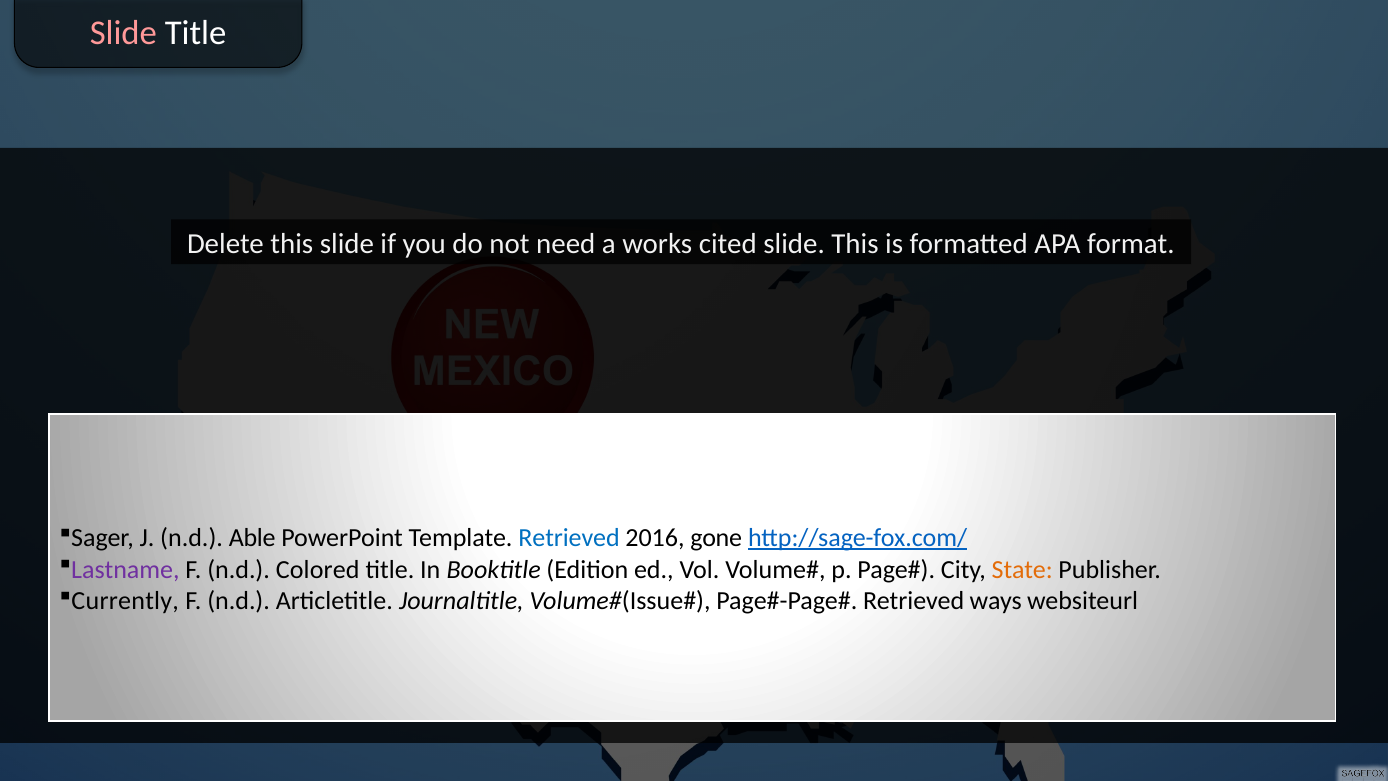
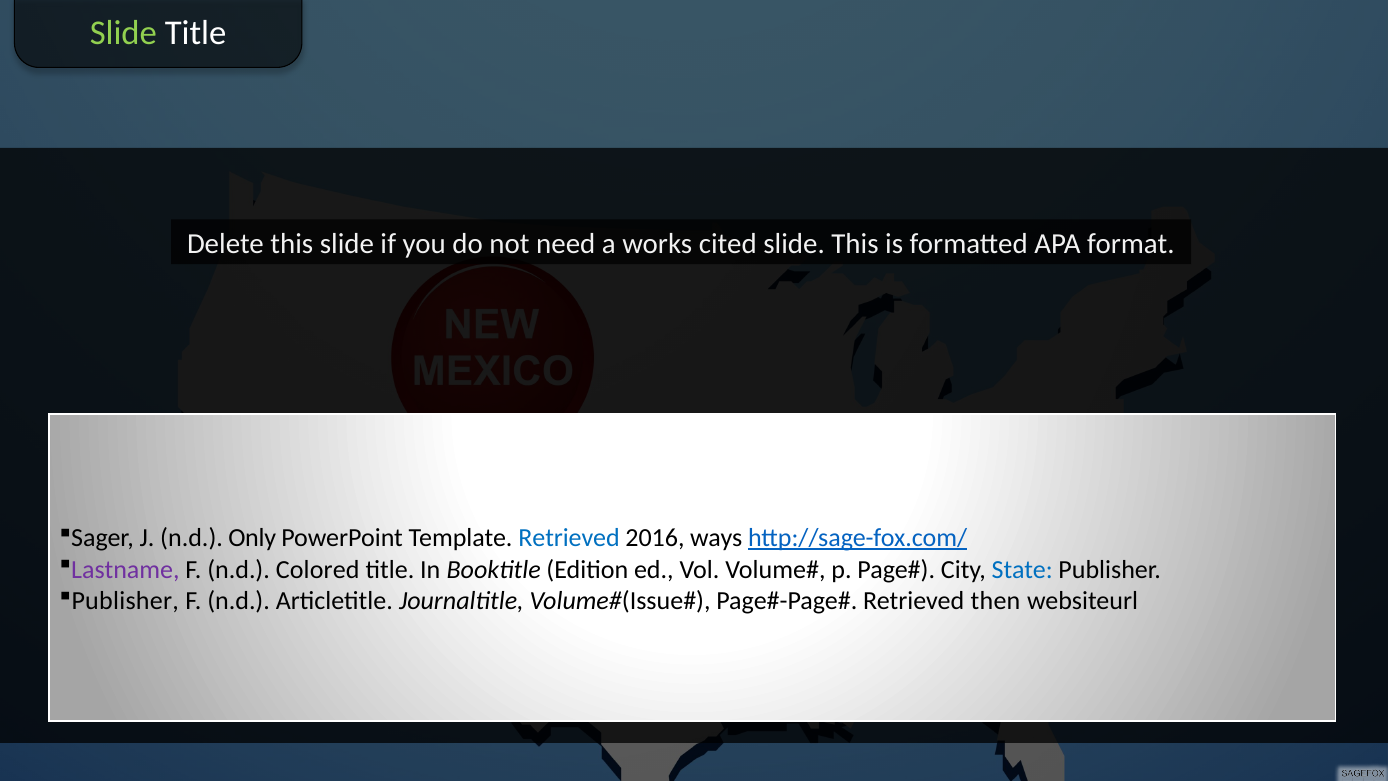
Slide colour: pink -> light green (123, 33)
Able: Able -> Only (252, 538)
gone: gone -> ways (716, 538)
State colour: orange -> blue (1022, 569)
Currently: Currently -> Publisher (125, 601)
ways: ways -> then (996, 601)
